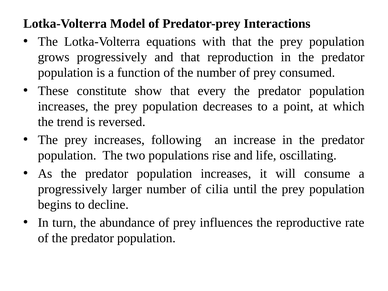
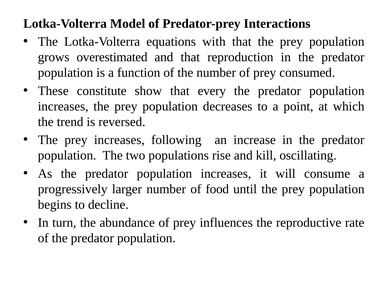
grows progressively: progressively -> overestimated (112, 57)
life: life -> kill (266, 155)
cilia: cilia -> food (217, 189)
